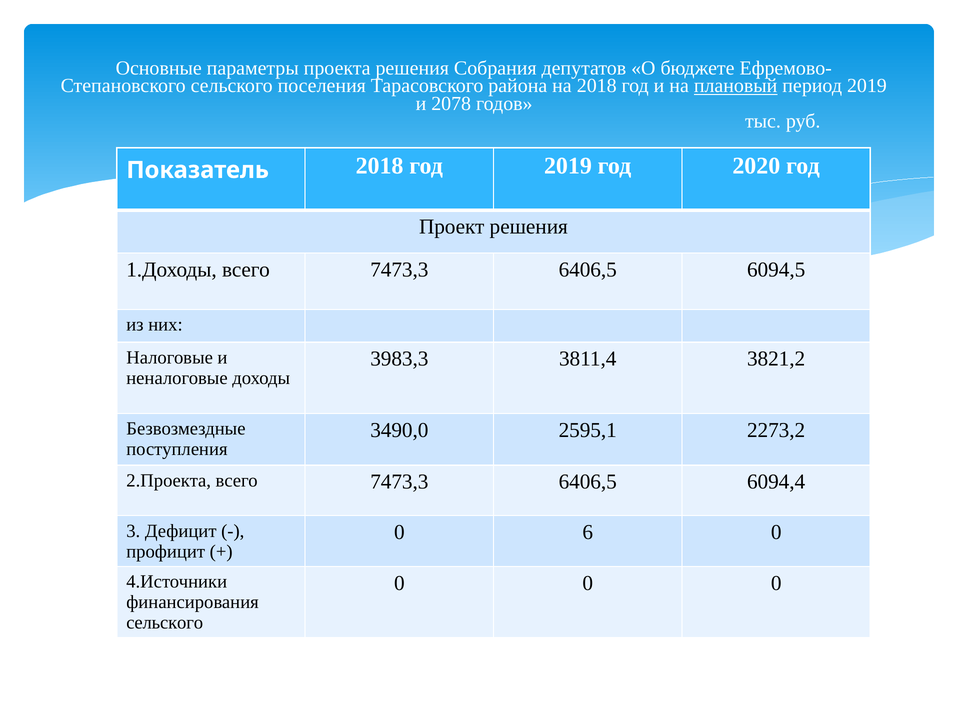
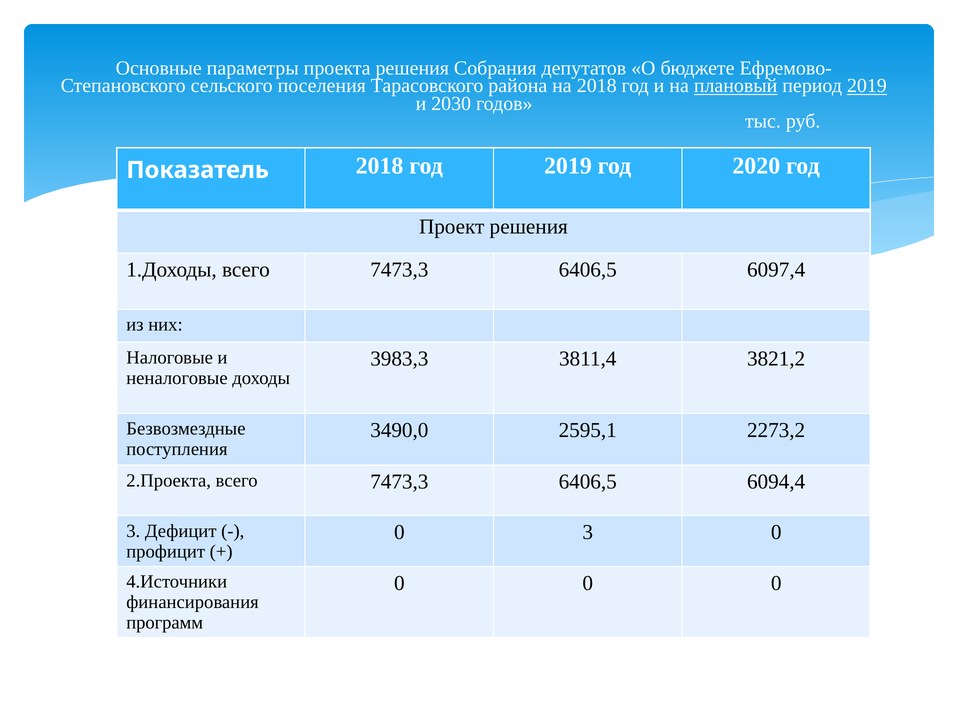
2019 underline: none -> present (867, 86)
2078: 2078 -> 2030 (451, 104)
6094,5: 6094,5 -> 6097,4 (776, 270)
0 6: 6 -> 3 (588, 533)
сельского: сельского -> программ (165, 623)
